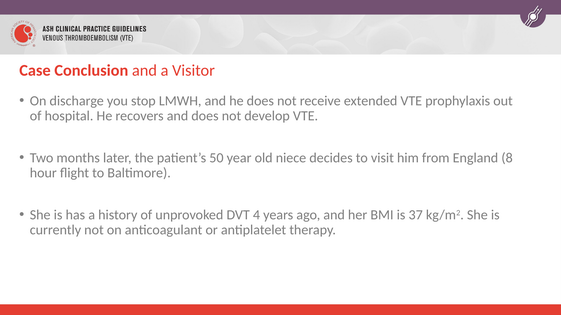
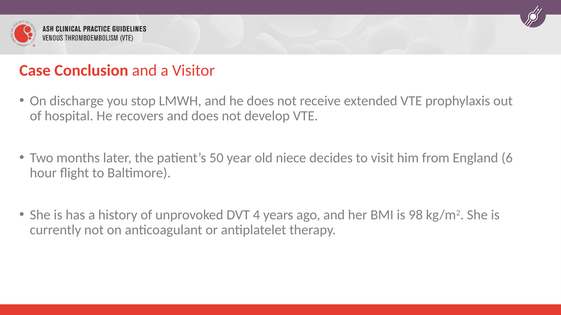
8: 8 -> 6 (507, 158)
37: 37 -> 98 (416, 215)
